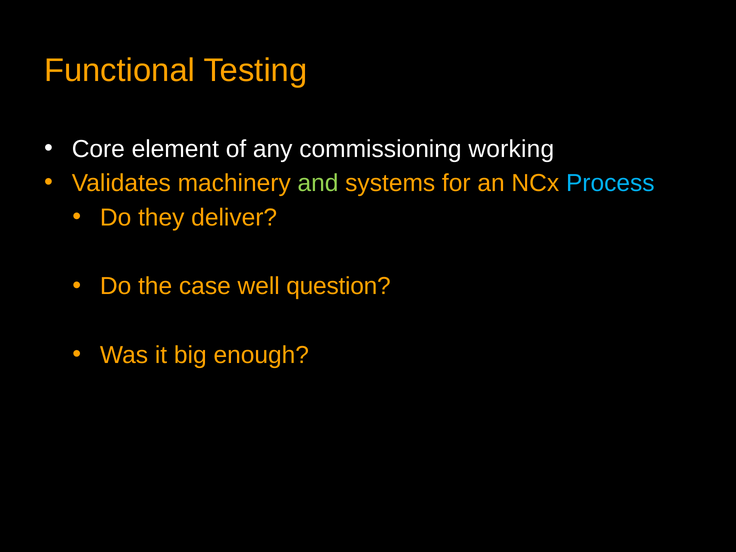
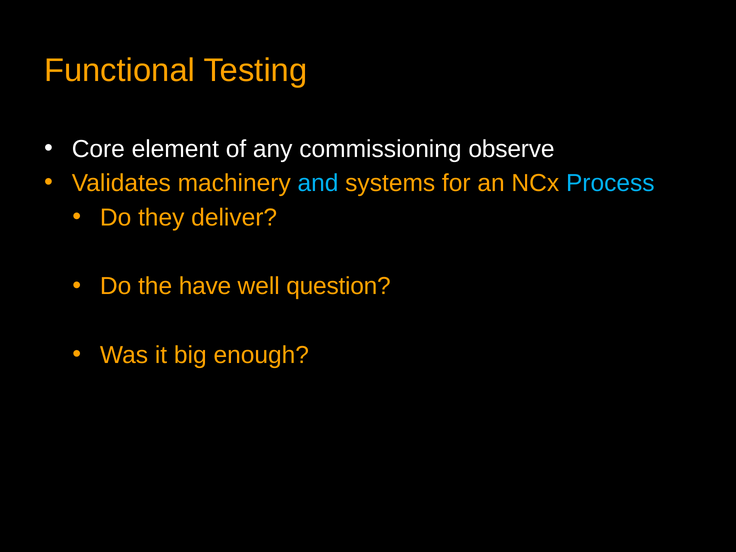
commissioning working: working -> observe (511, 149)
and colour: light green -> light blue (318, 183)
case: case -> have (205, 286)
